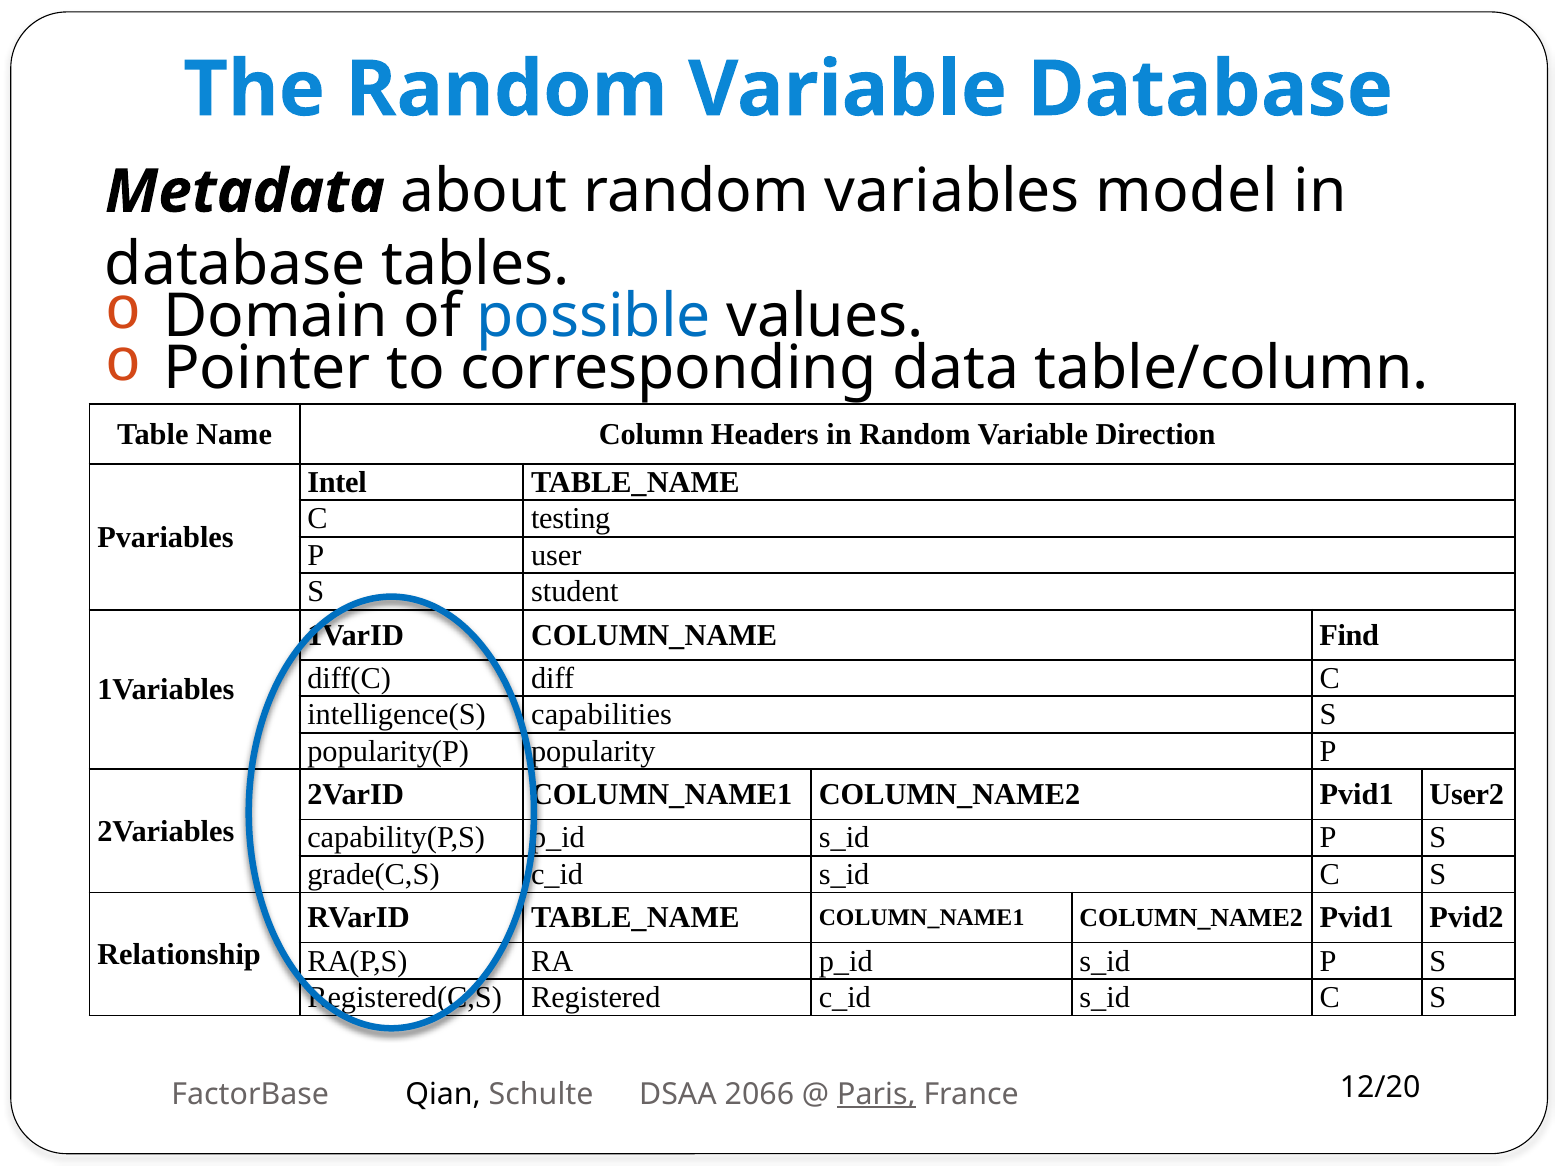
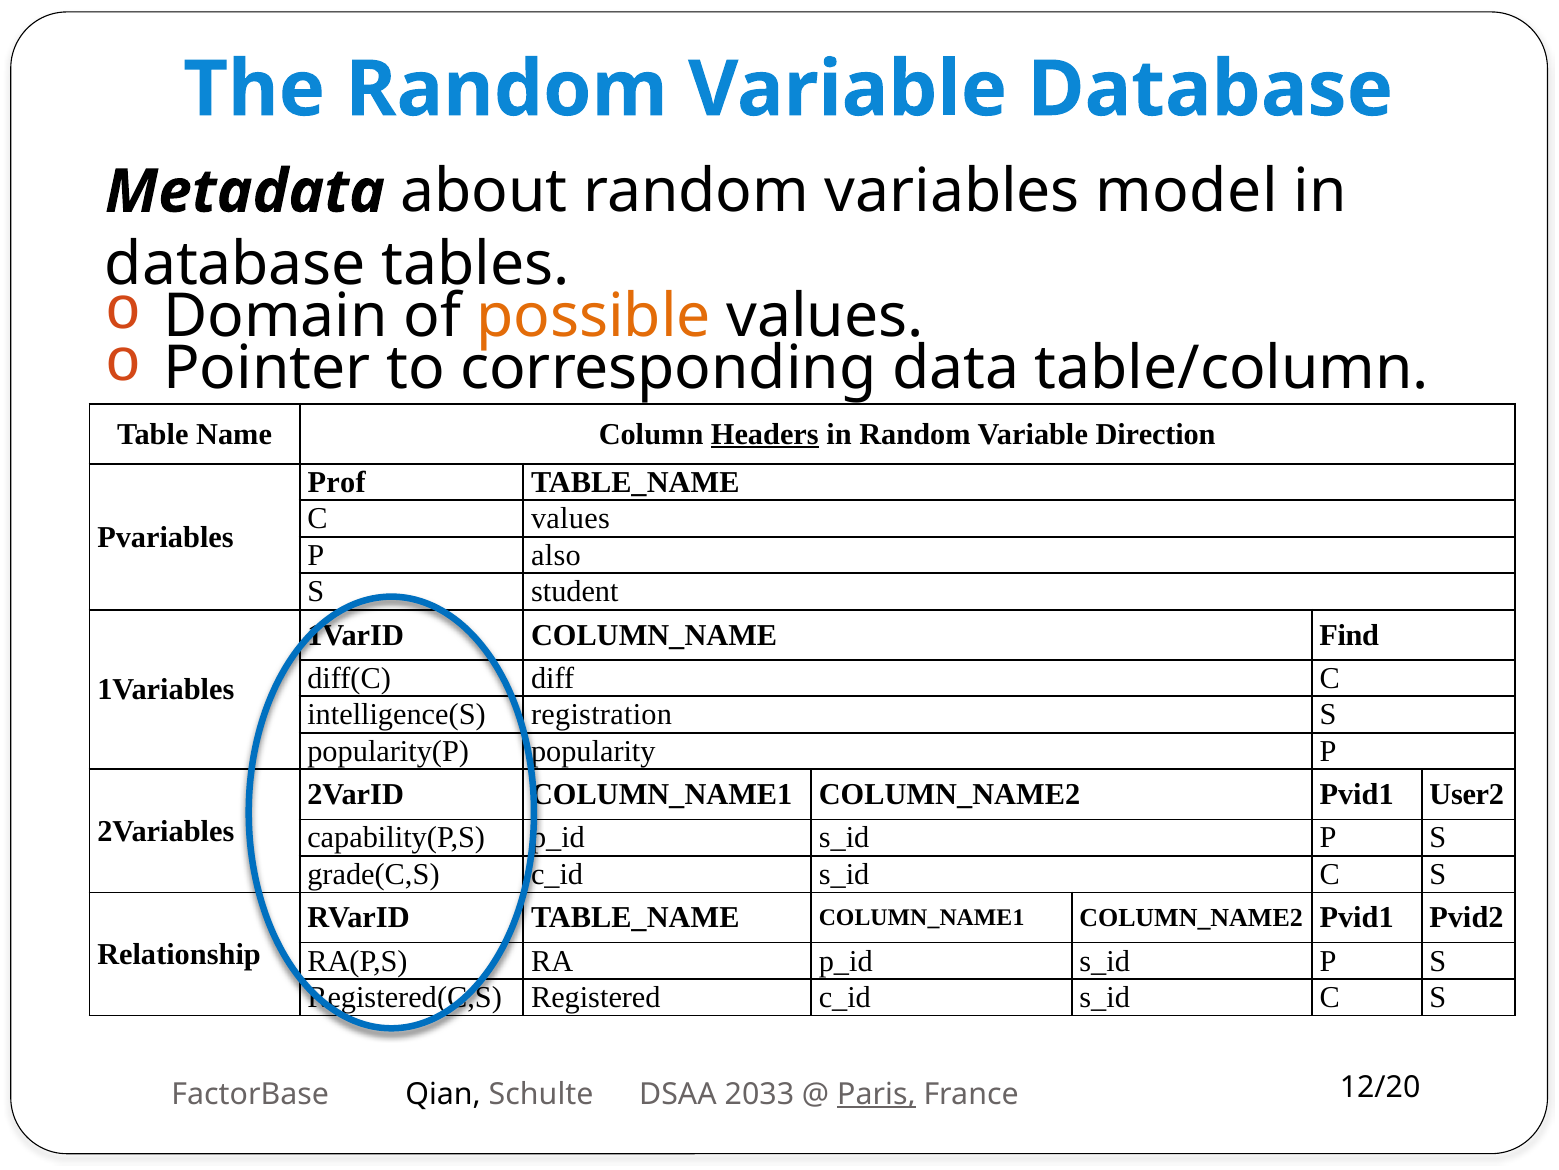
possible colour: blue -> orange (594, 316)
Headers underline: none -> present (765, 434)
Intel: Intel -> Prof (337, 482)
C testing: testing -> values (570, 519)
user: user -> also (556, 555)
capabilities: capabilities -> registration (602, 714)
2066: 2066 -> 2033 (759, 1093)
